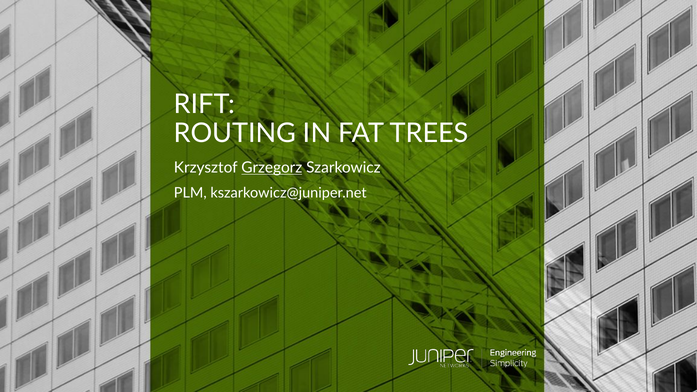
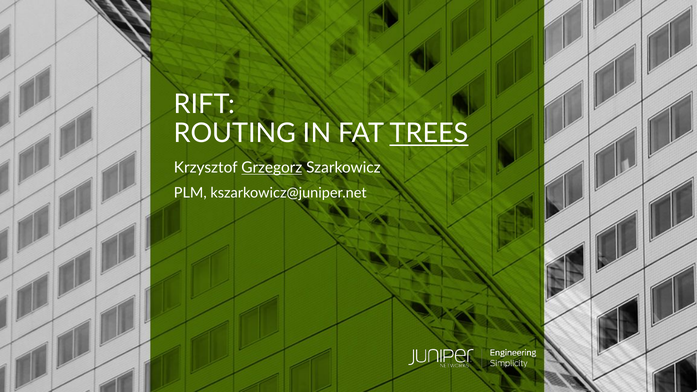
TREES underline: none -> present (429, 133)
